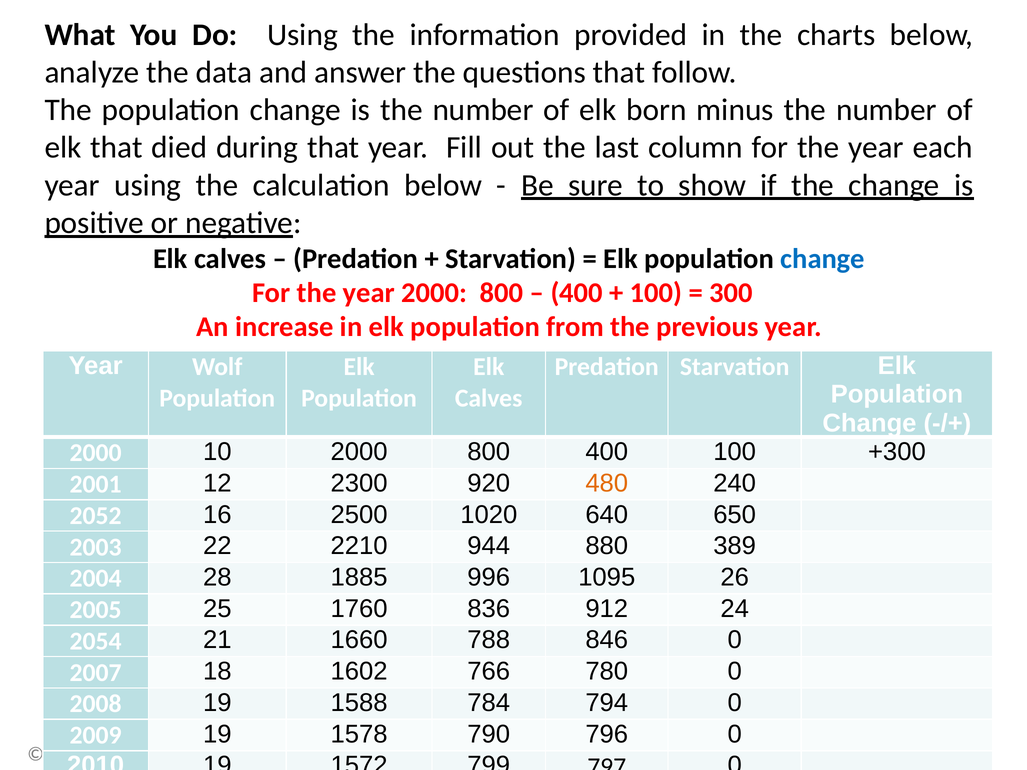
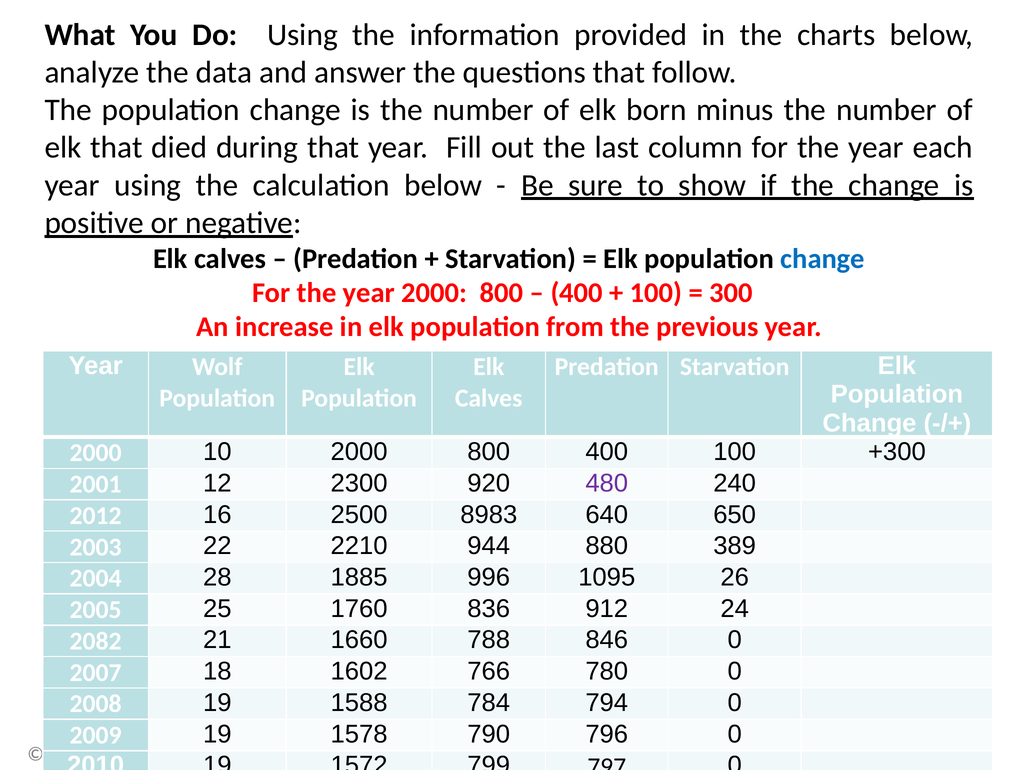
480 colour: orange -> purple (607, 483)
2052: 2052 -> 2012 (96, 516)
1020: 1020 -> 8983 (489, 515)
2054: 2054 -> 2082 (96, 641)
